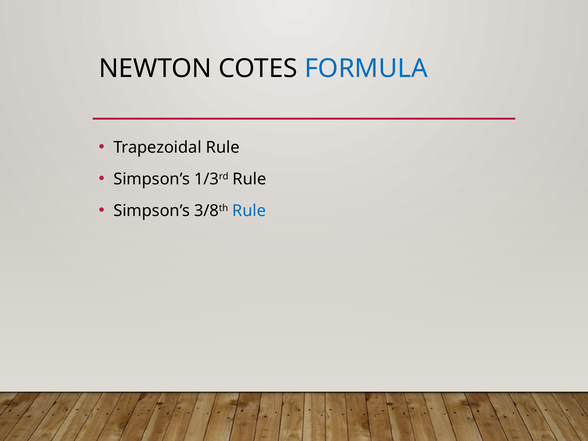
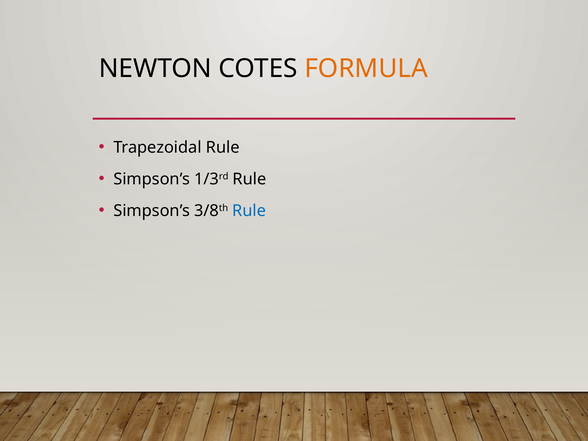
FORMULA colour: blue -> orange (366, 69)
